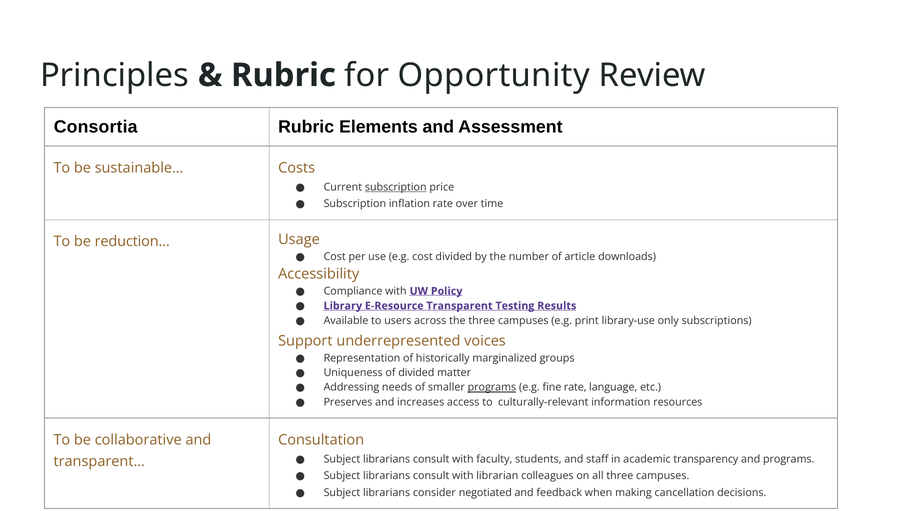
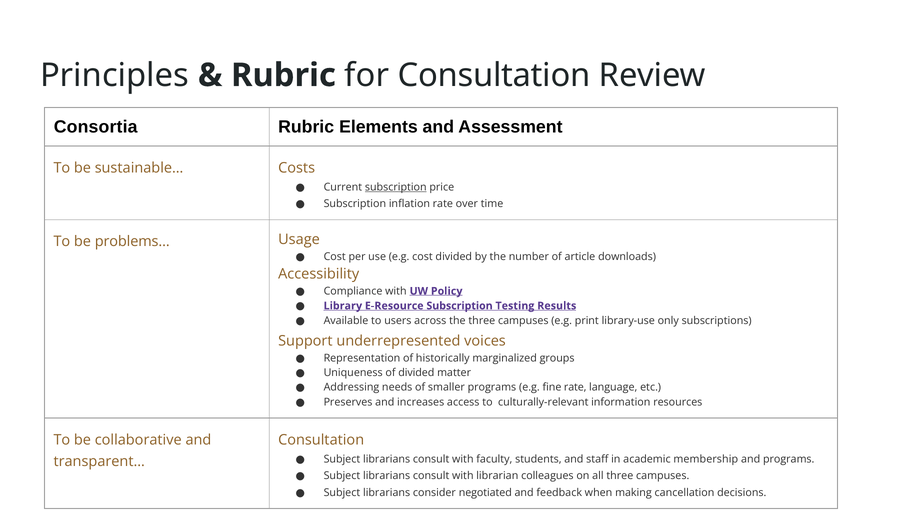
for Opportunity: Opportunity -> Consultation (494, 75)
reduction…: reduction… -> problems… (132, 241)
E-Resource Transparent: Transparent -> Subscription (460, 306)
programs underline: present -> none (492, 387)
transparency: transparency -> membership (706, 459)
